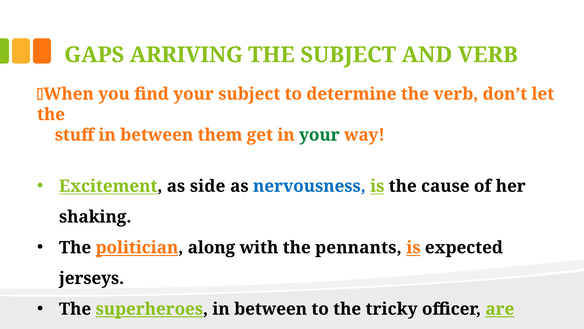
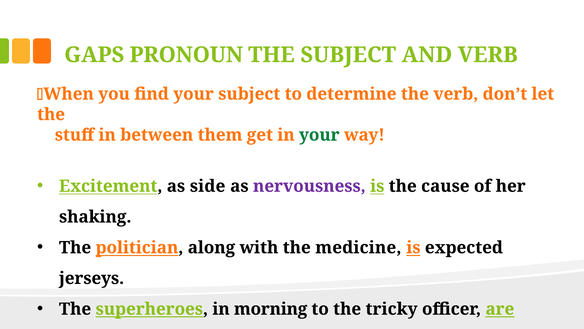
ARRIVING: ARRIVING -> PRONOUN (186, 55)
nervousness colour: blue -> purple (309, 186)
pennants: pennants -> medicine (358, 247)
superheroes in between: between -> morning (271, 309)
